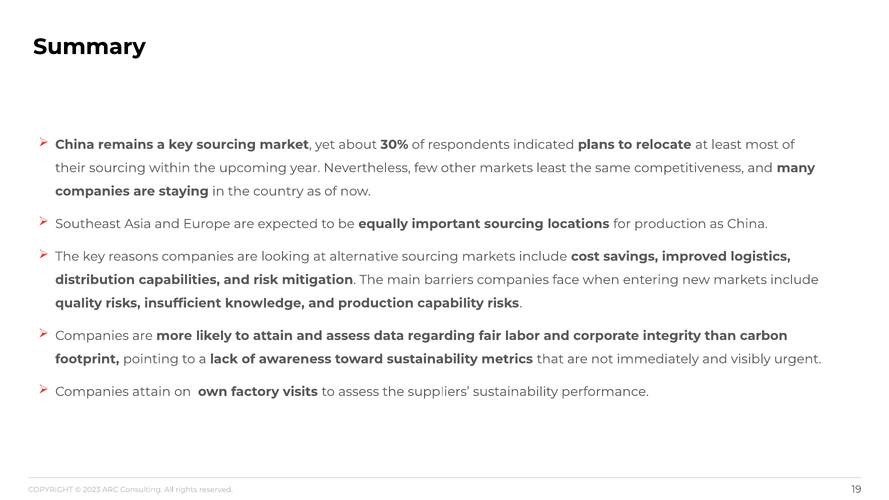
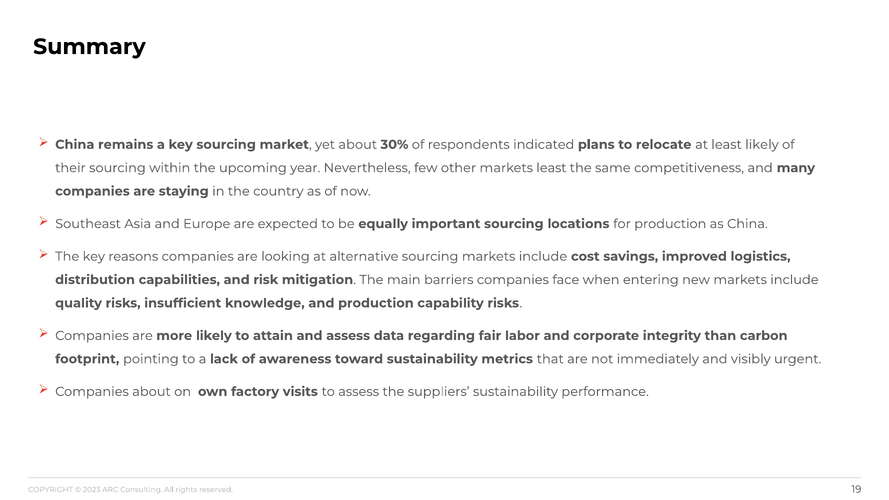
least most: most -> likely (762, 145)
Companies attain: attain -> about (151, 392)
